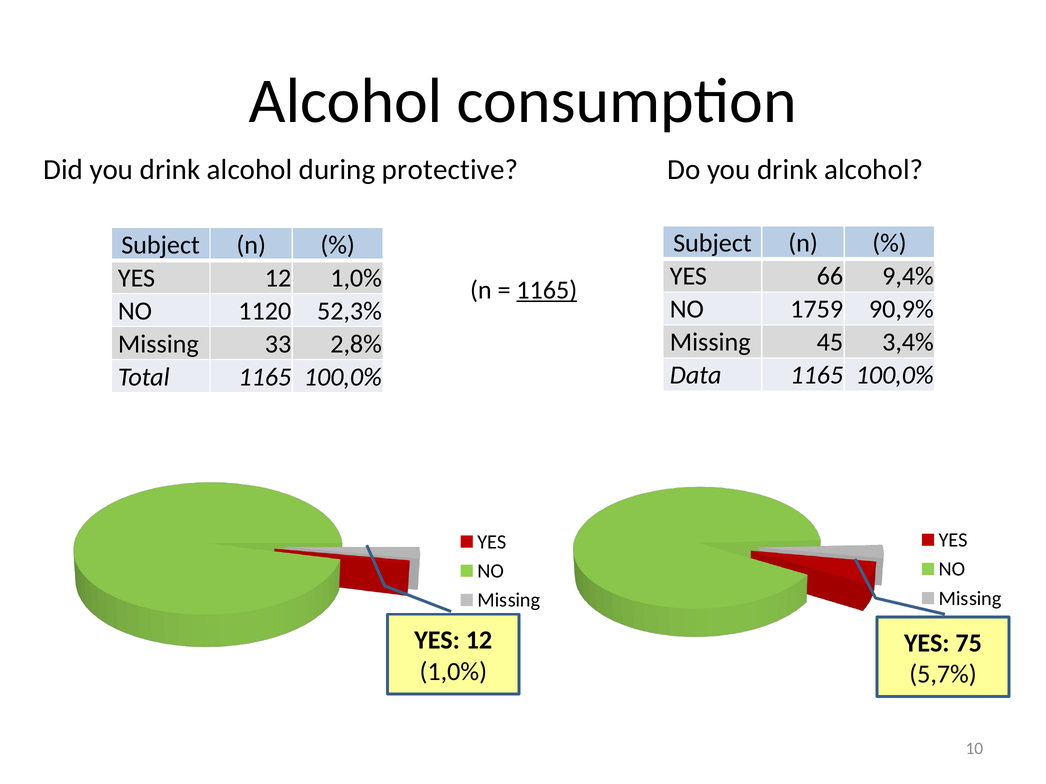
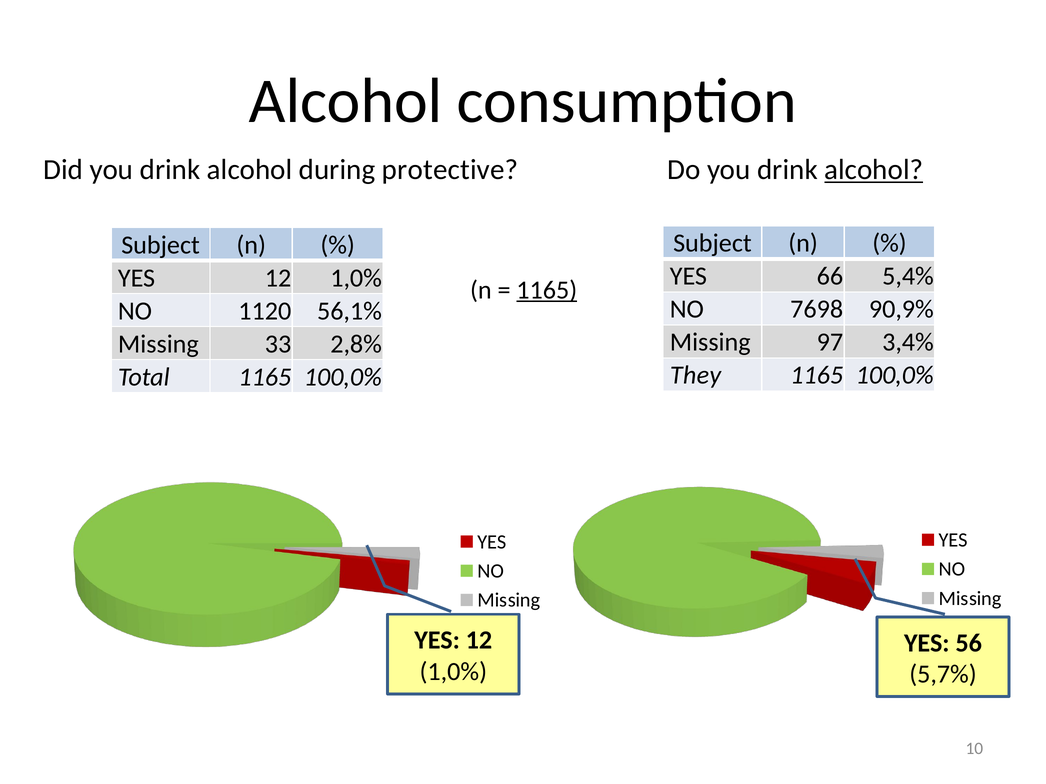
alcohol underline: none -> present (874, 170)
9,4%: 9,4% -> 5,4% (908, 277)
1759: 1759 -> 7698 (817, 310)
52,3%: 52,3% -> 56,1% (349, 311)
45: 45 -> 97 (830, 343)
Data: Data -> They (696, 376)
75: 75 -> 56 (969, 643)
